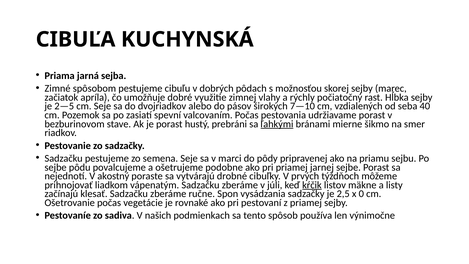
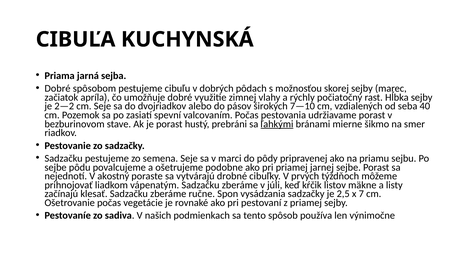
Zimné: Zimné -> Dobré (58, 88)
2—5: 2—5 -> 2—2 (64, 106)
kŕčik underline: present -> none (312, 185)
0: 0 -> 7 (361, 194)
